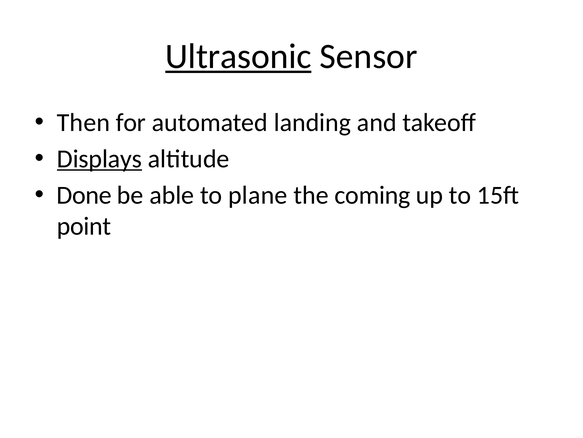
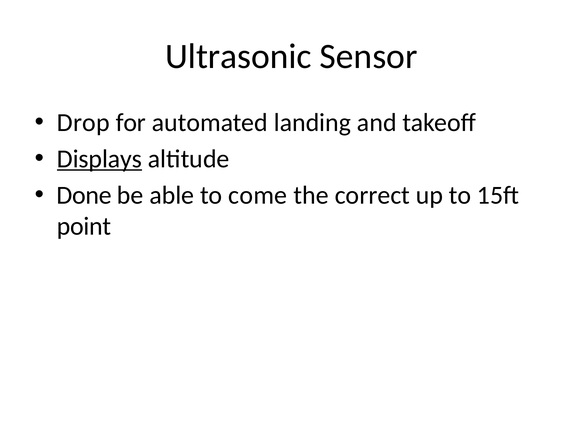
Ultrasonic underline: present -> none (238, 56)
Then: Then -> Drop (83, 122)
plane: plane -> come (258, 195)
coming: coming -> correct (372, 195)
